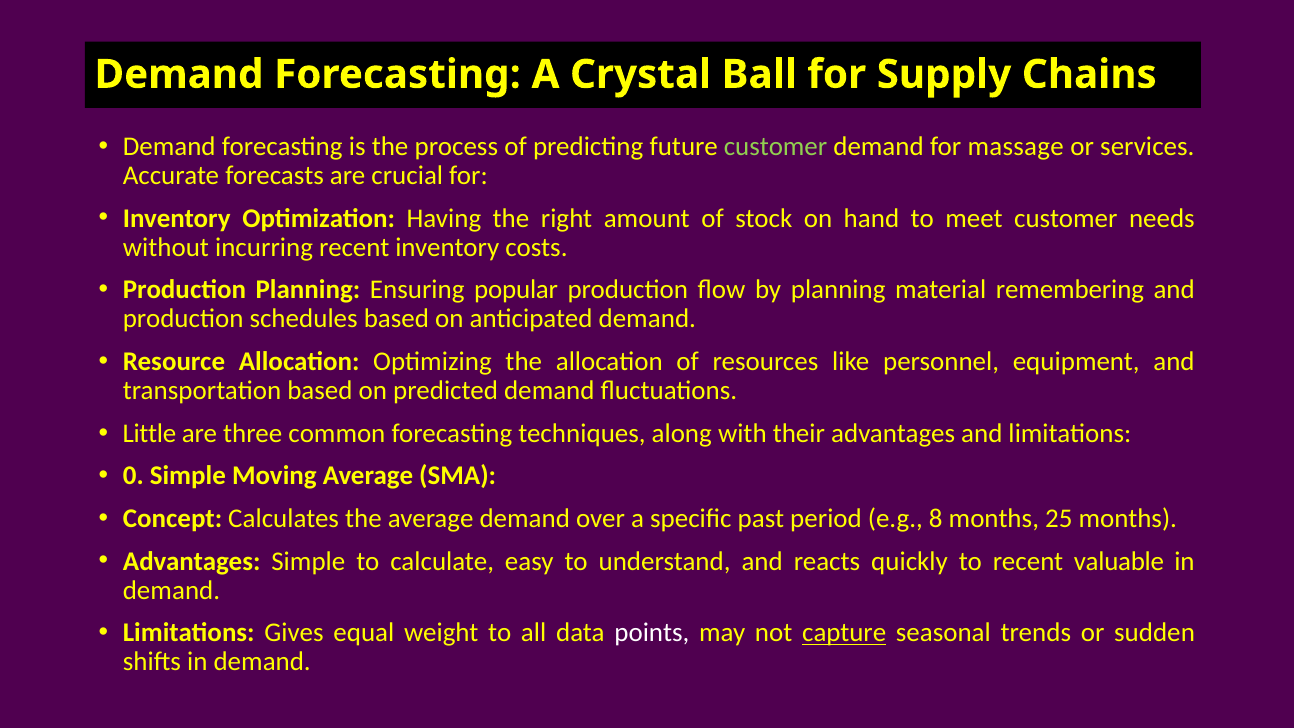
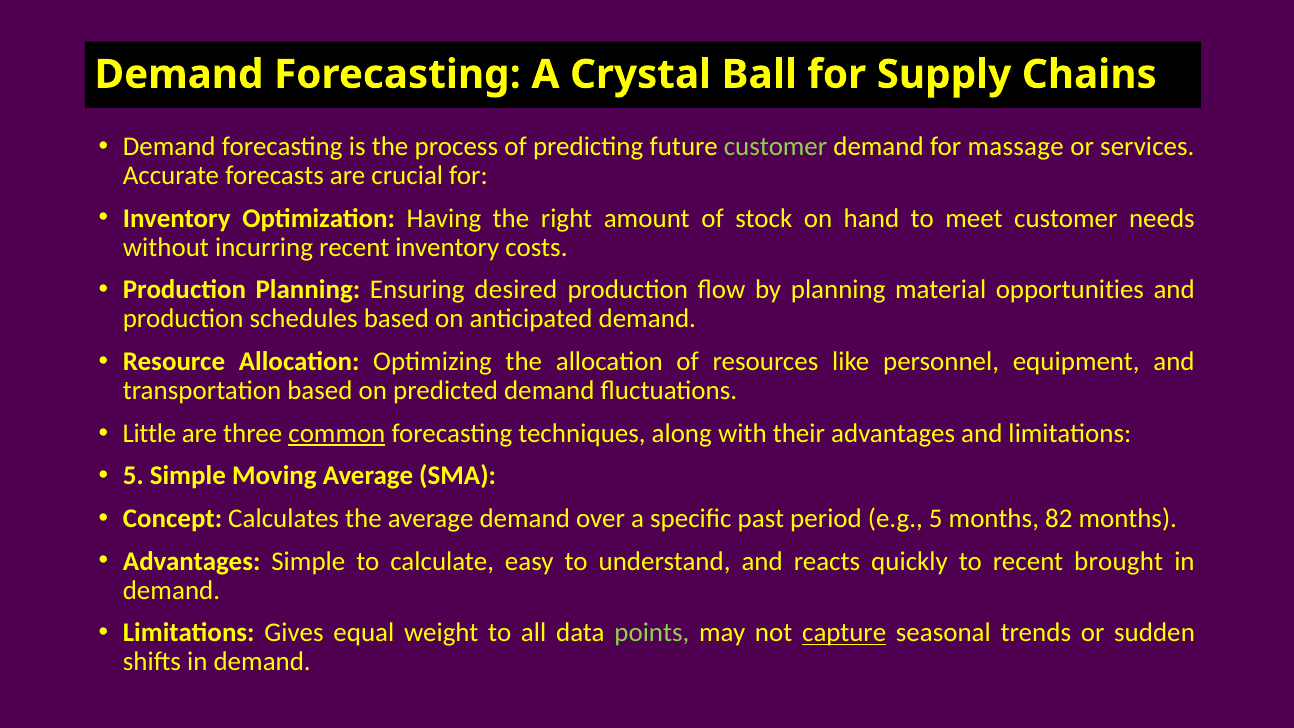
popular: popular -> desired (516, 290)
remembering: remembering -> opportunities (1070, 290)
common underline: none -> present (337, 433)
0: 0 -> 5 (133, 476)
e.g 8: 8 -> 5 (936, 518)
25: 25 -> 82 (1059, 518)
valuable: valuable -> brought (1119, 561)
points colour: white -> light green (652, 633)
